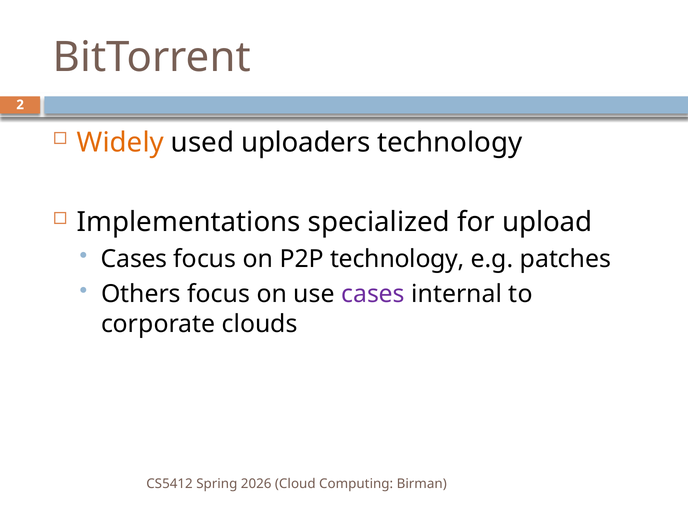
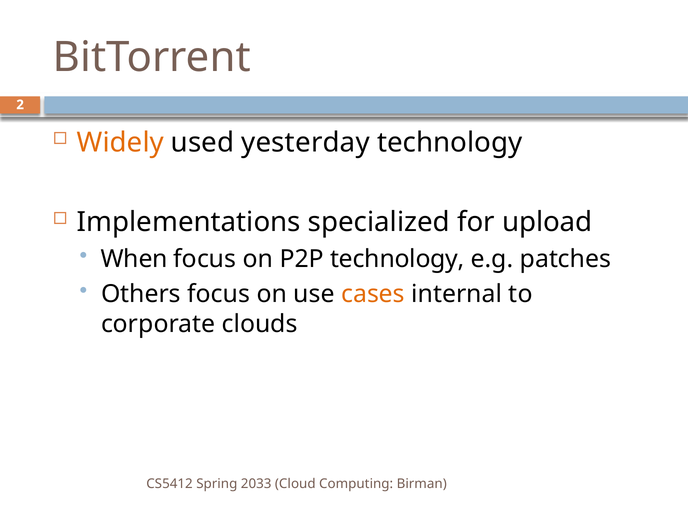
uploaders: uploaders -> yesterday (306, 142)
Cases: Cases -> When (134, 259)
cases colour: purple -> orange (373, 294)
2026: 2026 -> 2033 (256, 484)
